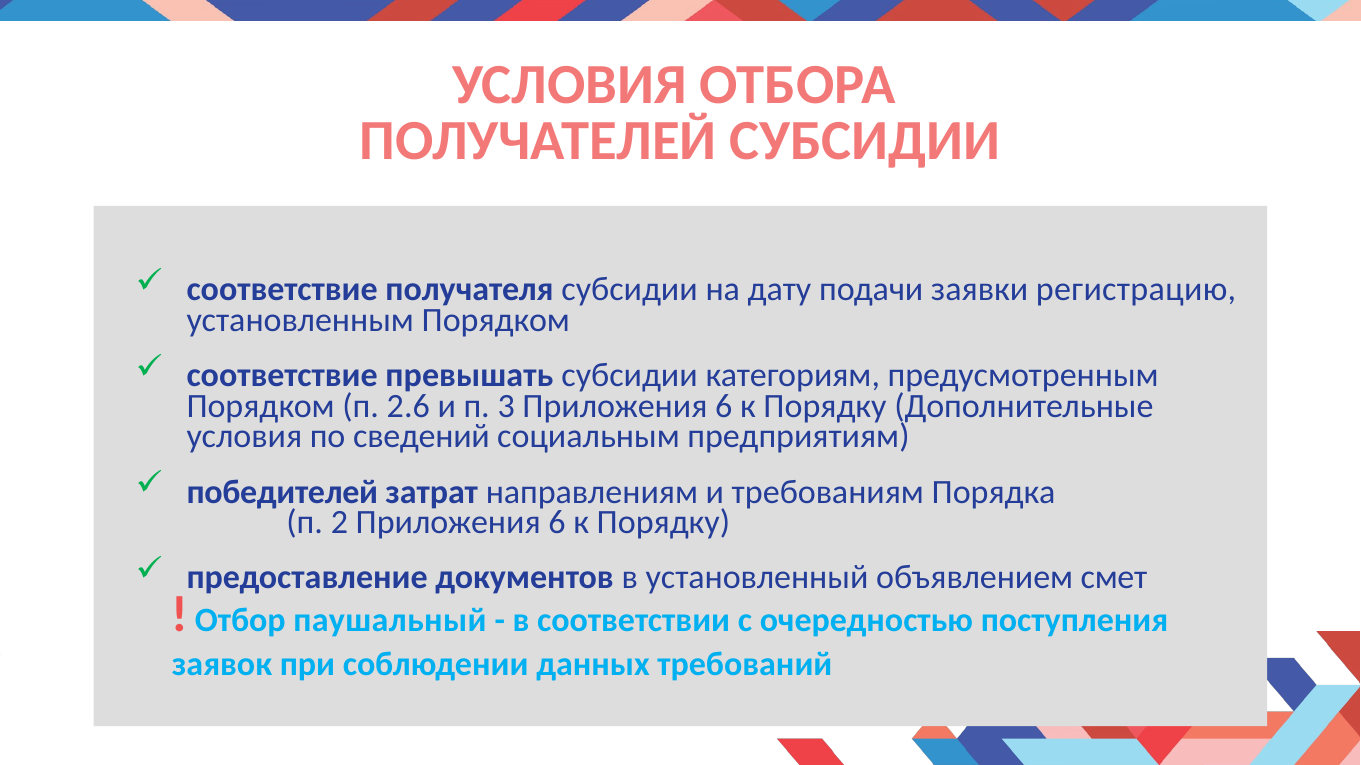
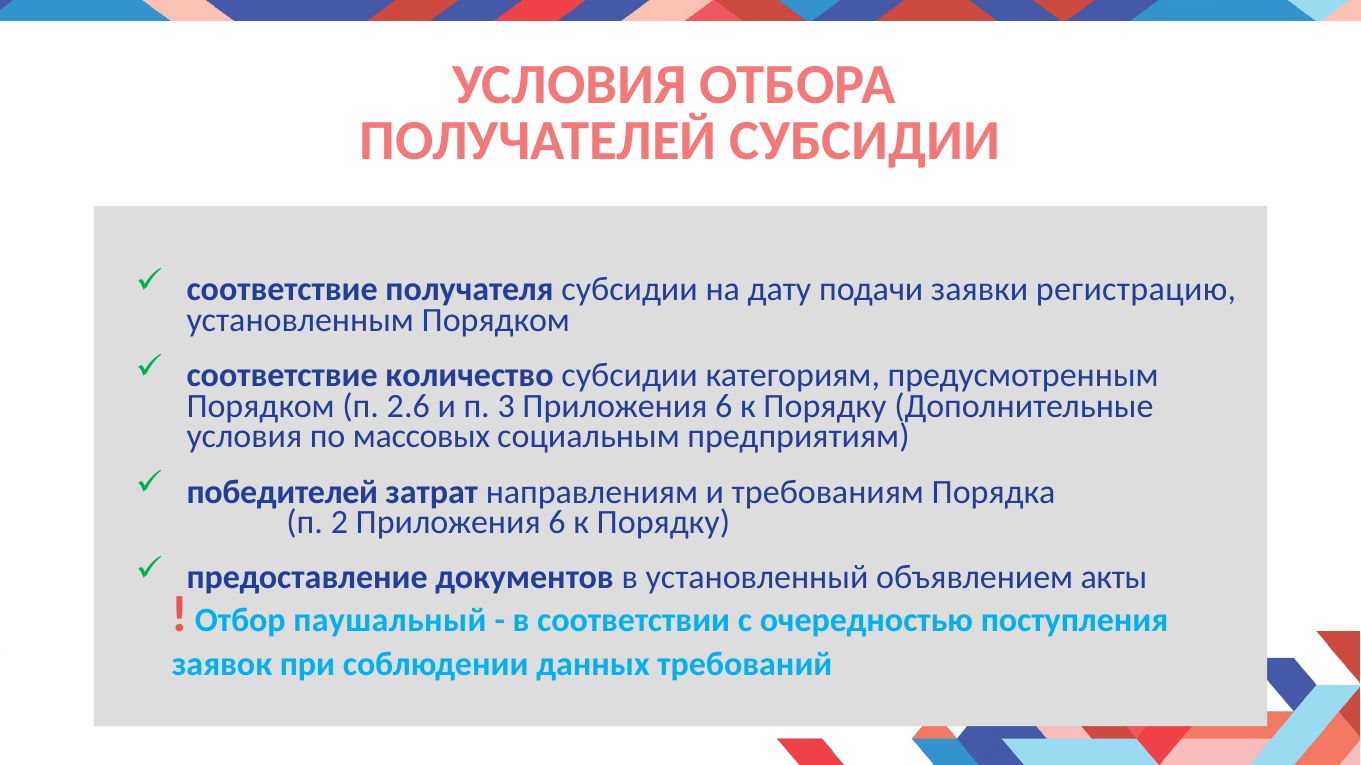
превышать: превышать -> количество (470, 376)
сведений: сведений -> массовых (422, 437)
смет: смет -> акты (1114, 578)
